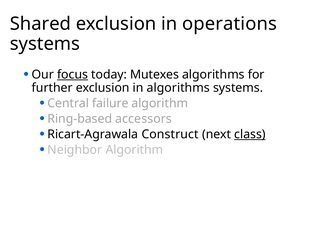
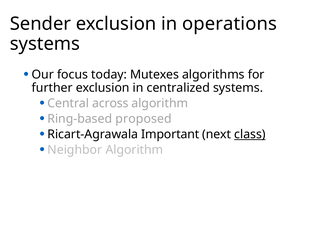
Shared: Shared -> Sender (40, 24)
focus underline: present -> none (73, 75)
in algorithms: algorithms -> centralized (178, 88)
failure: failure -> across (110, 103)
accessors: accessors -> proposed (144, 119)
Construct: Construct -> Important (170, 134)
